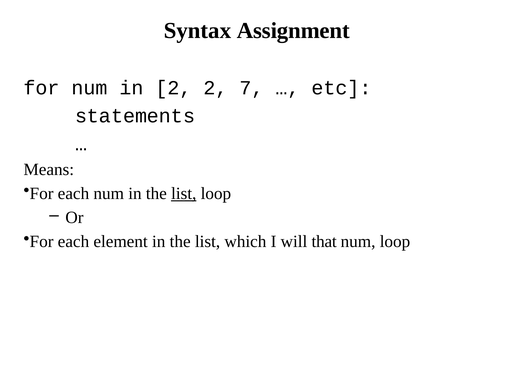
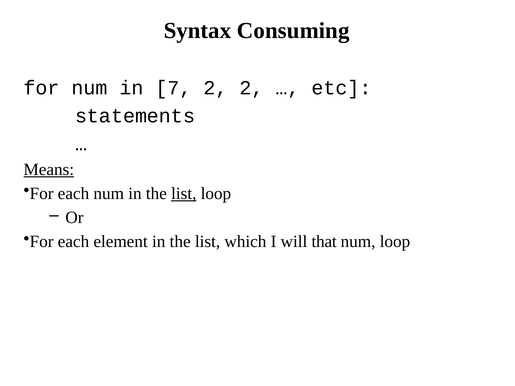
Assignment: Assignment -> Consuming (293, 31)
in 2: 2 -> 7 (174, 88)
2 7: 7 -> 2 (251, 88)
Means underline: none -> present (49, 170)
